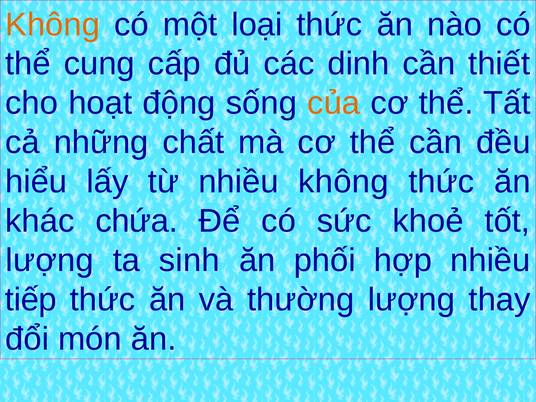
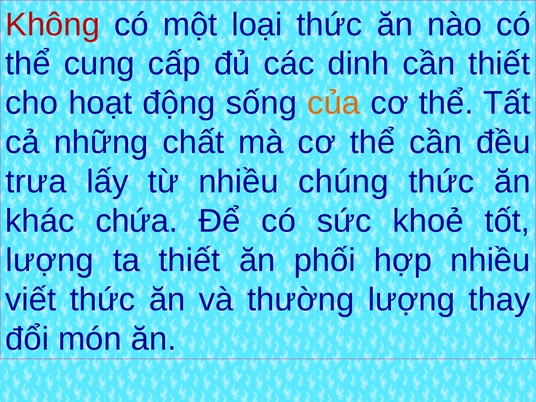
Không colour: orange -> red (53, 25)
hiểu: hiểu -> trưa (36, 182)
nhiều không: không -> chúng (343, 182)
ta sinh: sinh -> thiết (189, 260)
tiếp: tiếp -> viết (31, 300)
